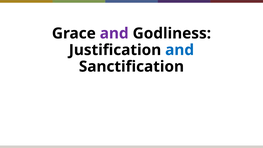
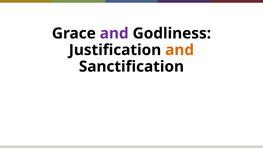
and colour: blue -> orange (180, 50)
